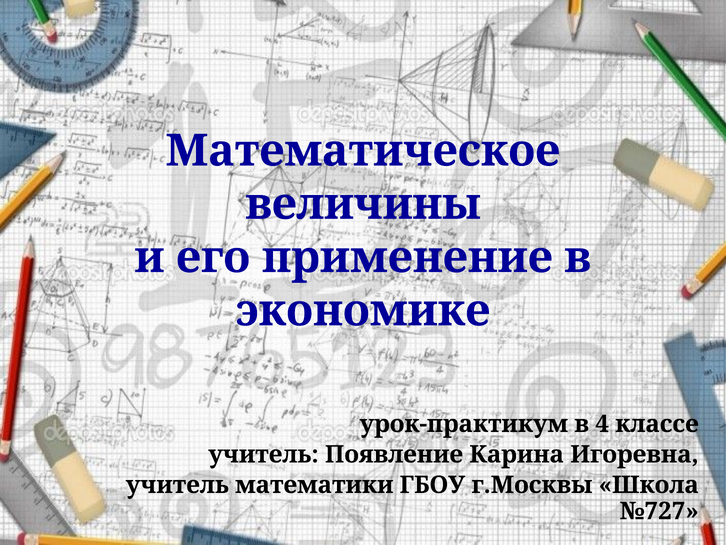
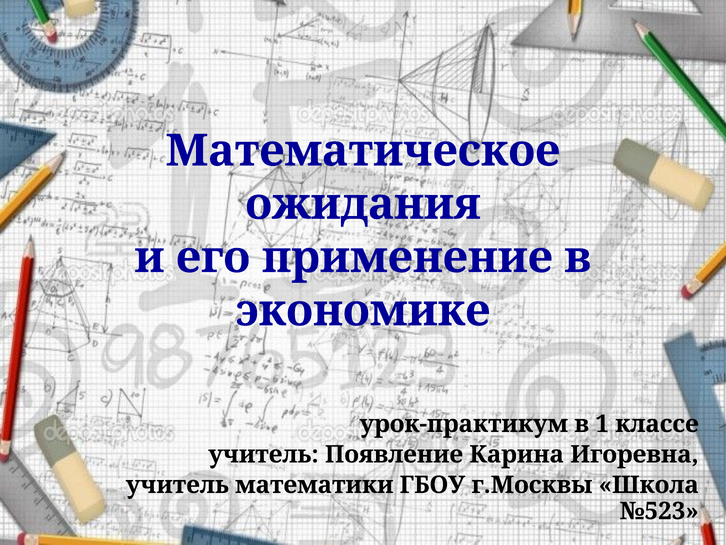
величины: величины -> ожидания (363, 204)
4: 4 -> 1 (602, 424)
№727: №727 -> №523 (659, 511)
